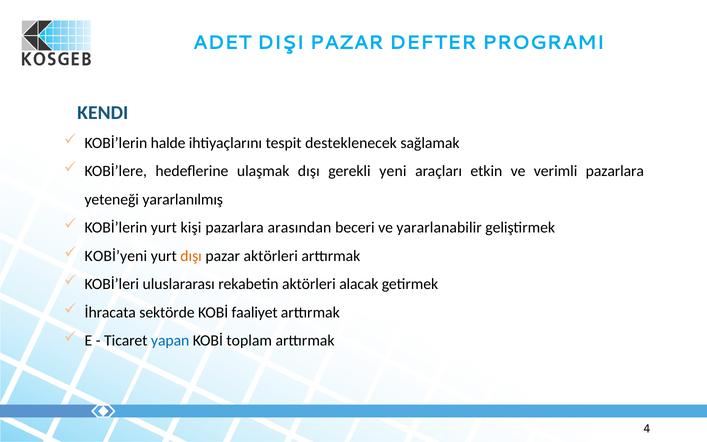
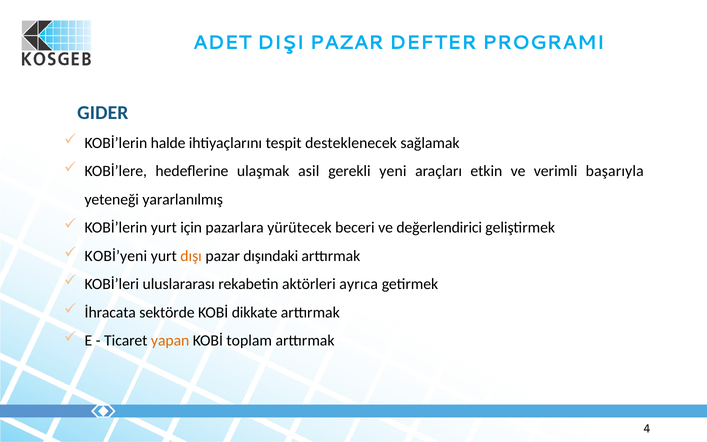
KENDI: KENDI -> GIDER (103, 113)
ulaşmak dışı: dışı -> asil (309, 171)
verimli pazarlara: pazarlara -> başarıyla (615, 171)
kişi: kişi -> için (191, 228)
arasından: arasından -> yürütecek (299, 228)
yararlanabilir: yararlanabilir -> değerlendirici (439, 228)
pazar aktörleri: aktörleri -> dışındaki (271, 256)
alacak: alacak -> ayrıca (359, 284)
faaliyet: faaliyet -> dikkate (255, 312)
yapan colour: blue -> orange (170, 341)
